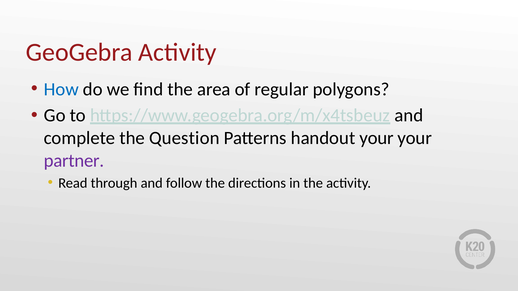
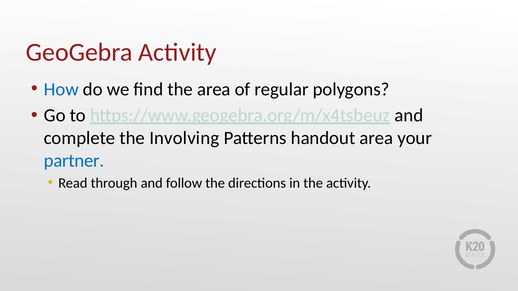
Question: Question -> Involving (184, 138)
handout your: your -> area (376, 138)
partner colour: purple -> blue (74, 161)
